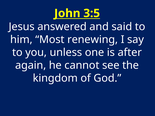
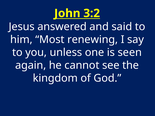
3:5: 3:5 -> 3:2 (92, 13)
after: after -> seen (130, 53)
